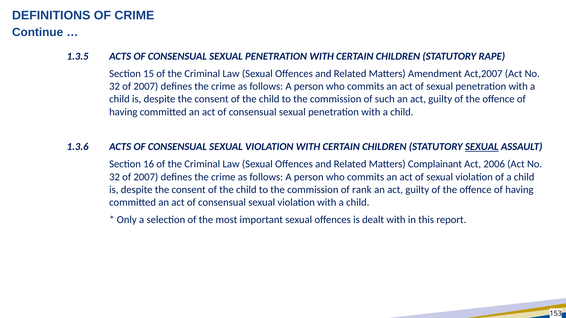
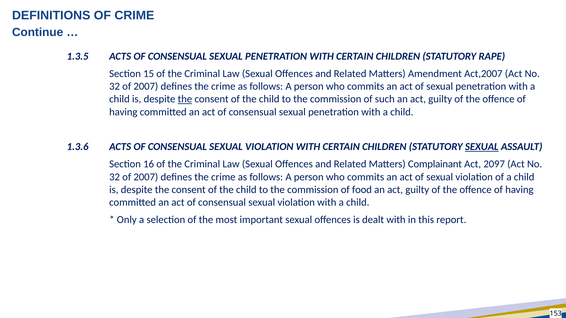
the underline: none -> present (185, 99)
2006: 2006 -> 2097 (494, 164)
rank: rank -> food (362, 190)
